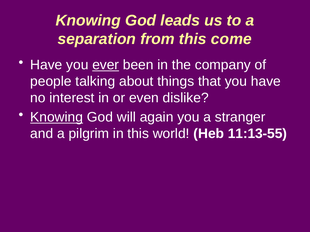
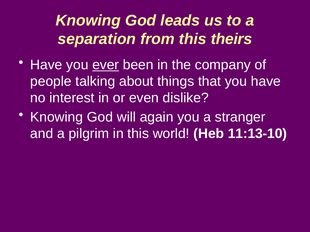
come: come -> theirs (232, 39)
Knowing underline: present -> none (57, 117)
11:13-55: 11:13-55 -> 11:13-10 (257, 134)
